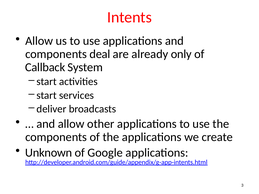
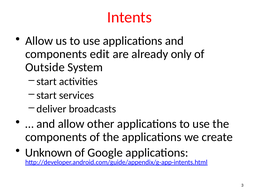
deal: deal -> edit (100, 54)
Callback: Callback -> Outside (45, 67)
